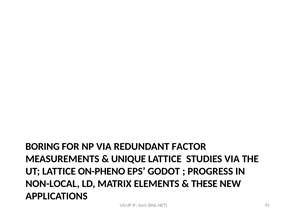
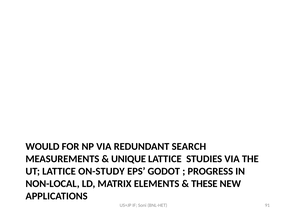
BORING: BORING -> WOULD (42, 147)
FACTOR: FACTOR -> SEARCH (189, 147)
ON-PHENO: ON-PHENO -> ON-STUDY (101, 172)
